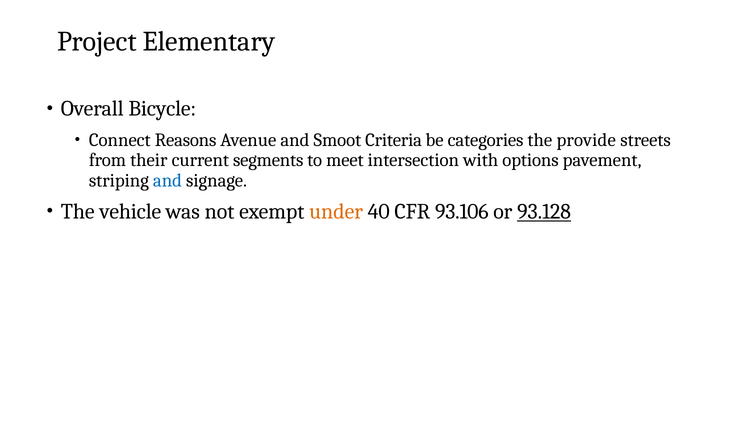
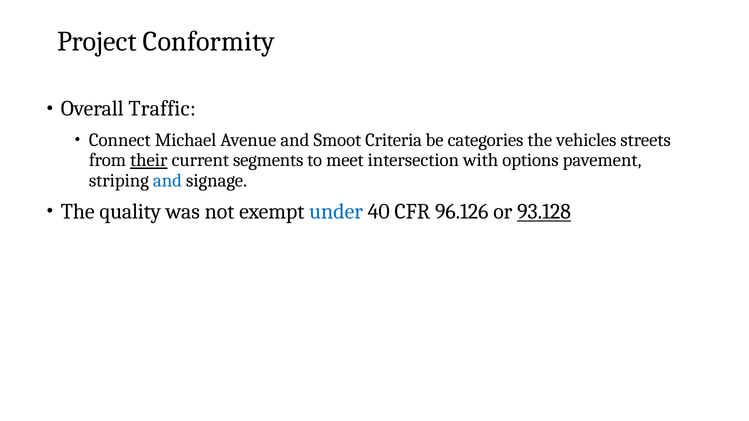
Elementary: Elementary -> Conformity (209, 42)
Bicycle: Bicycle -> Traffic (162, 109)
Reasons: Reasons -> Michael (186, 140)
provide: provide -> vehicles (586, 140)
their underline: none -> present (149, 160)
vehicle: vehicle -> quality (130, 212)
under colour: orange -> blue (336, 212)
93.106: 93.106 -> 96.126 (462, 212)
